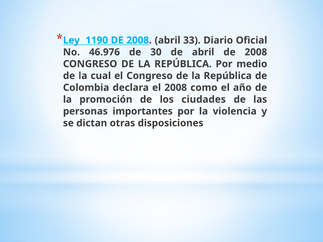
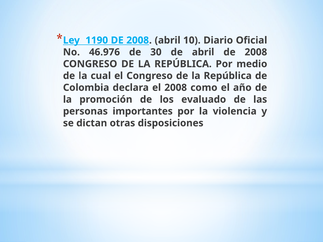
33: 33 -> 10 (192, 40)
ciudades: ciudades -> evaluado (204, 100)
